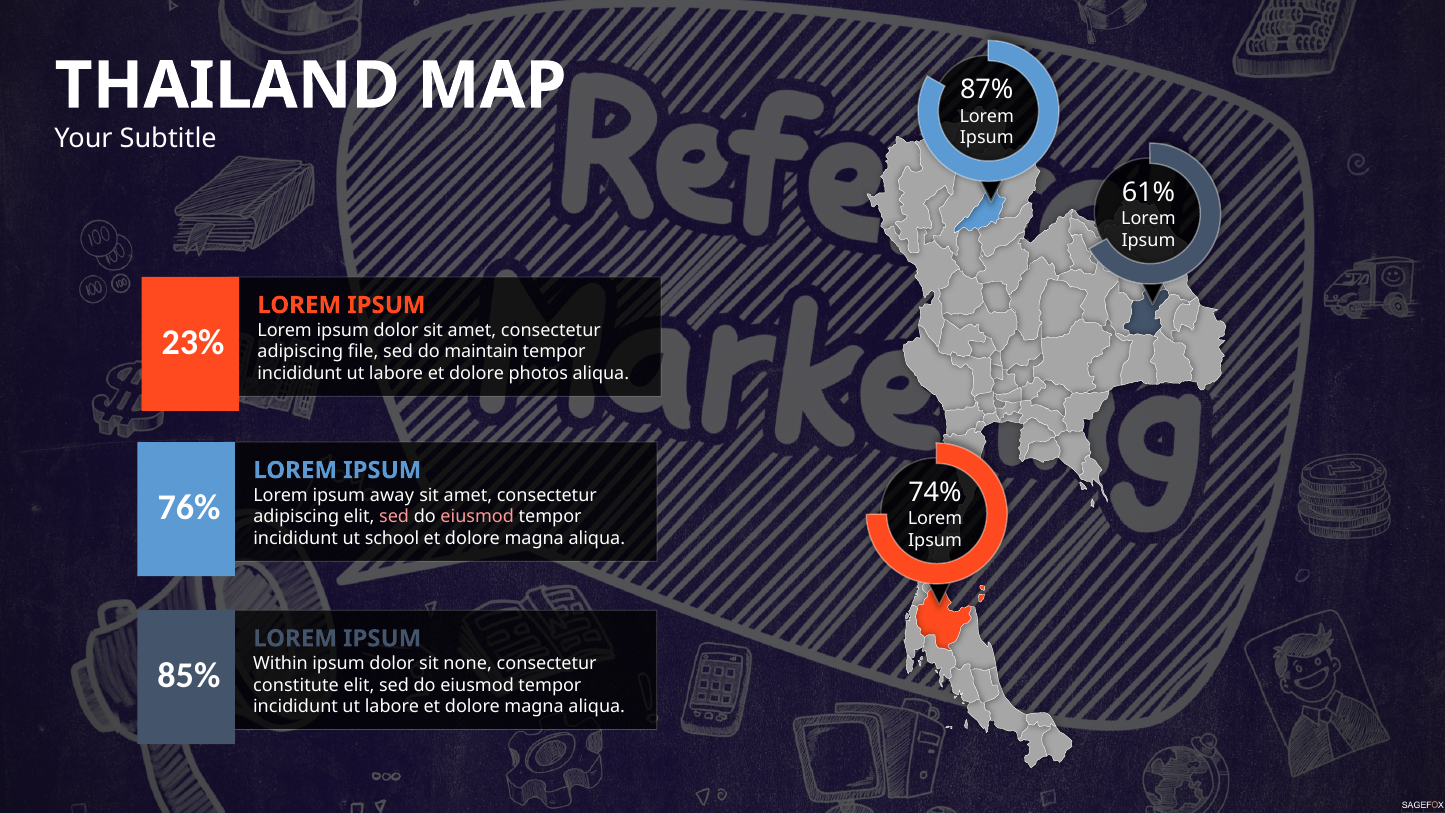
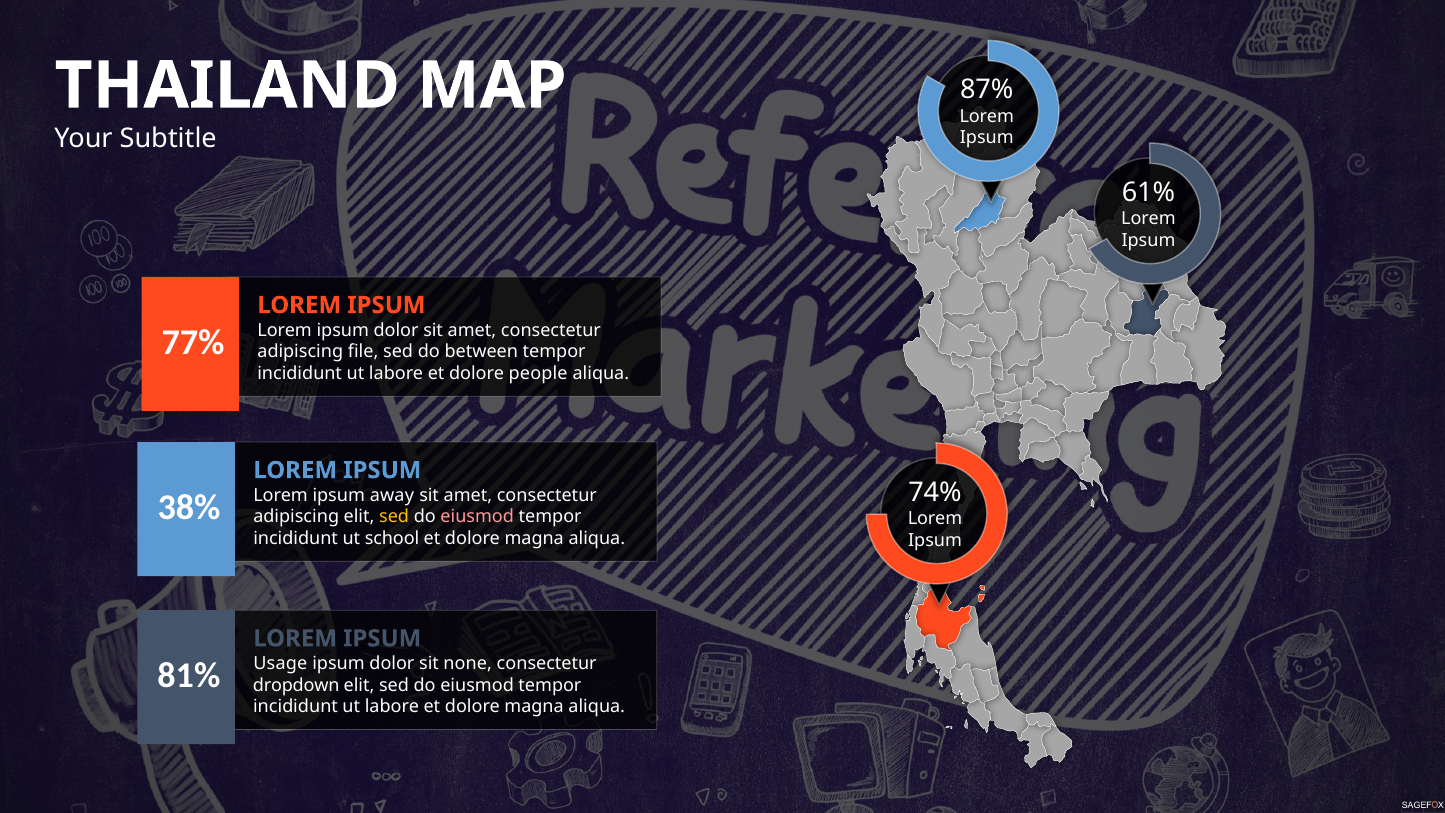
23%: 23% -> 77% (193, 343)
maintain: maintain -> between (481, 352)
photos: photos -> people (538, 373)
76%: 76% -> 38% (189, 508)
sed colour: pink -> yellow (394, 517)
Within: Within -> Usage (280, 663)
85%: 85% -> 81% (189, 676)
constitute: constitute -> dropdown (296, 685)
